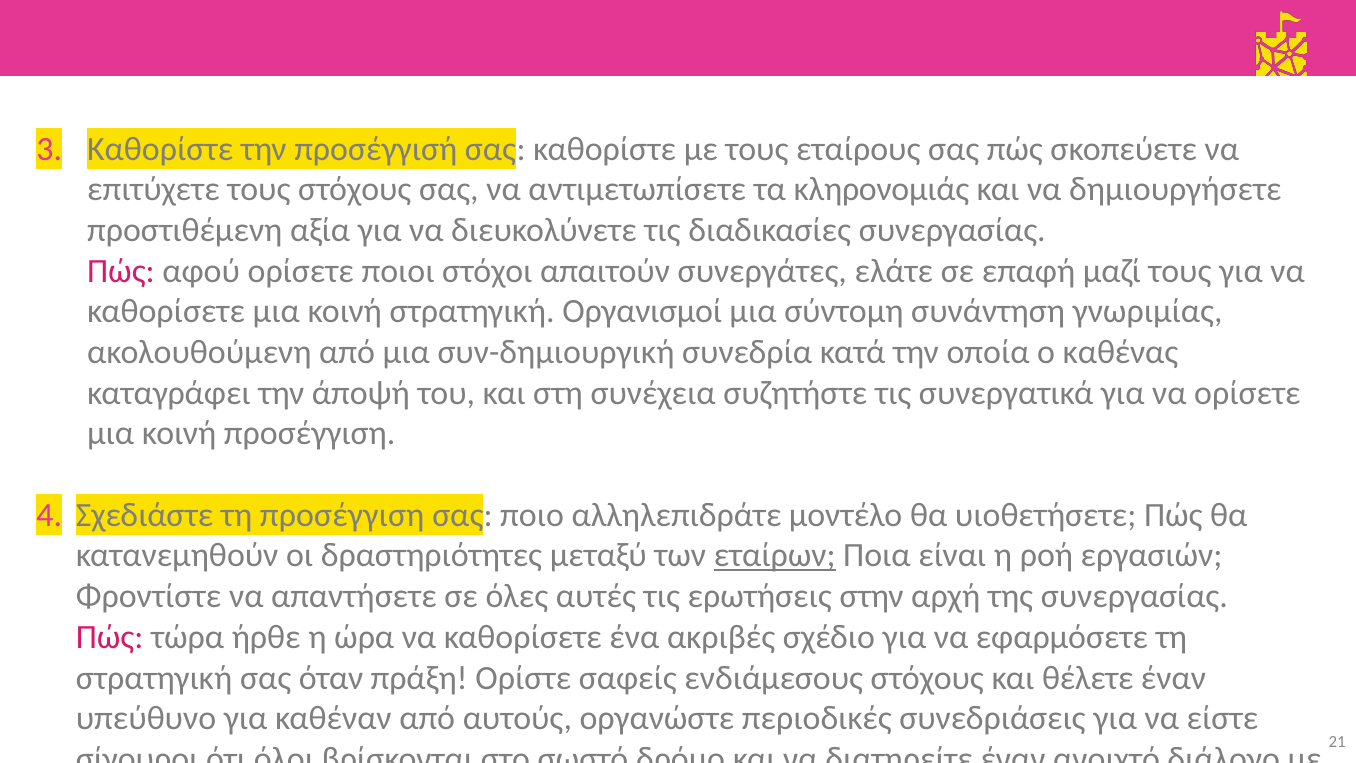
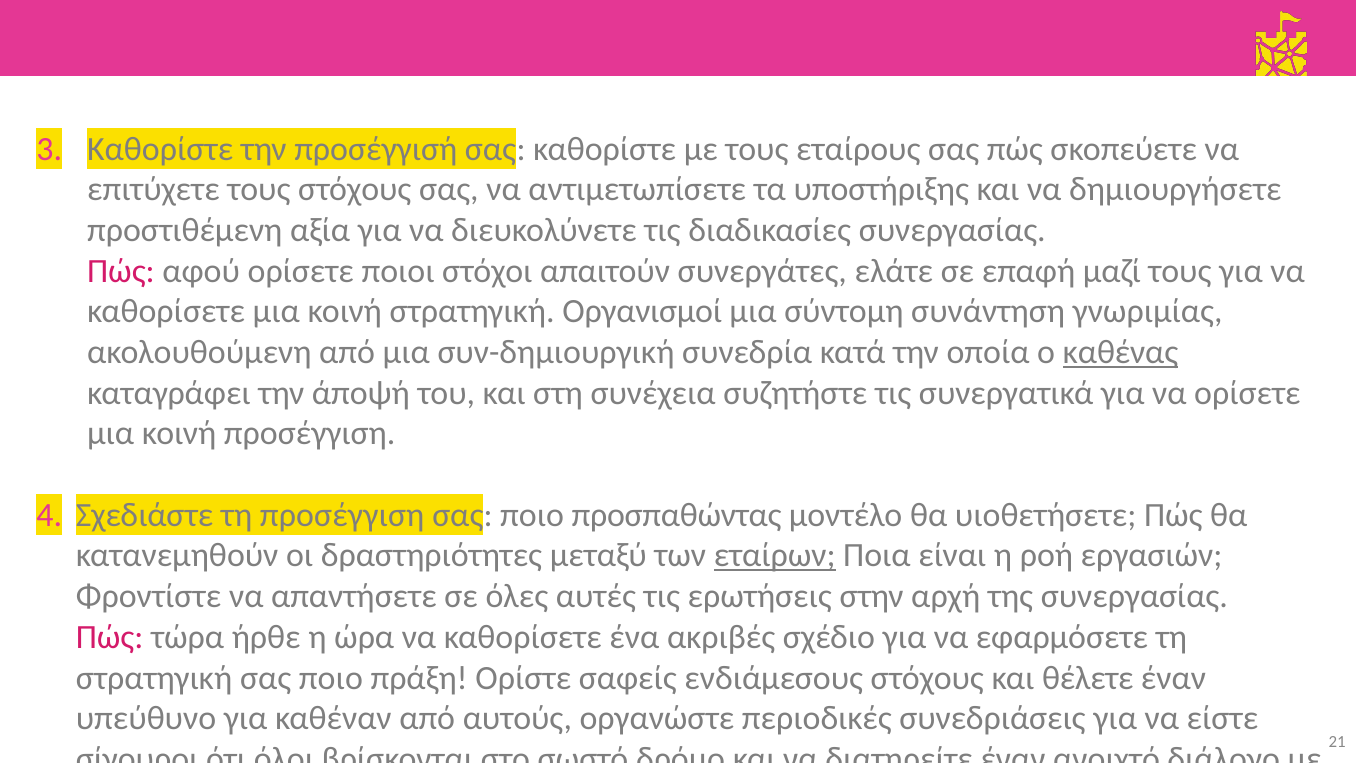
κληρονομιάς: κληρονομιάς -> υποστήριξης (881, 189)
καθένας underline: none -> present (1120, 352)
αλληλεπιδράτε: αλληλεπιδράτε -> προσπαθώντας (677, 515)
στρατηγική σας όταν: όταν -> ποιο (331, 678)
